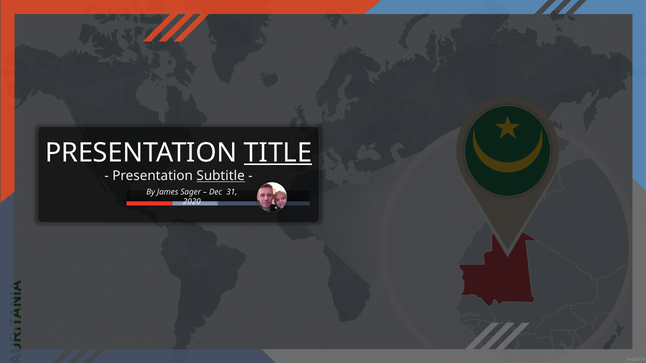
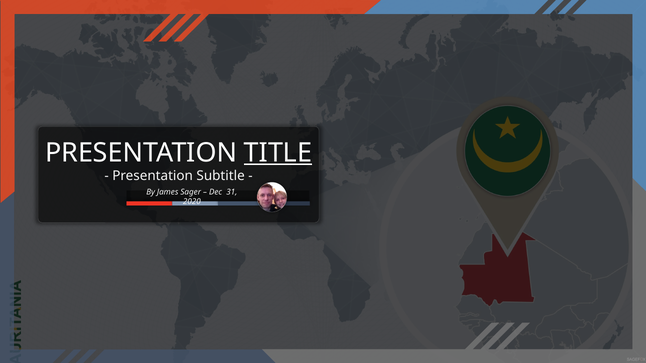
Subtitle underline: present -> none (221, 176)
